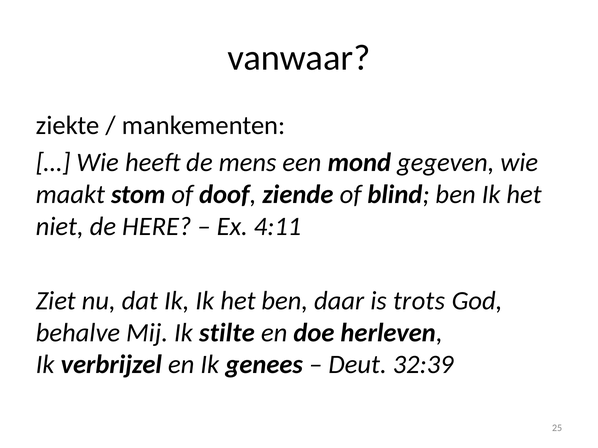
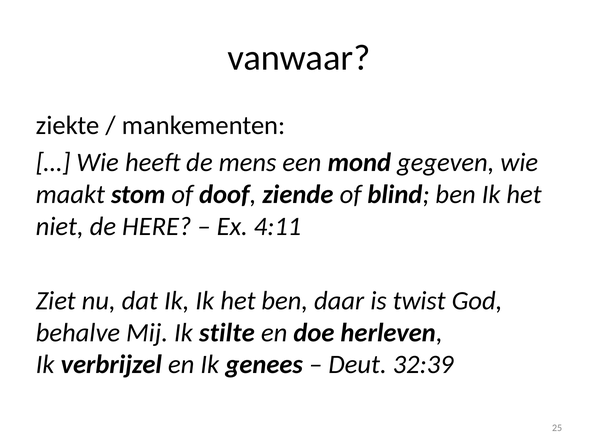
trots: trots -> twist (419, 301)
